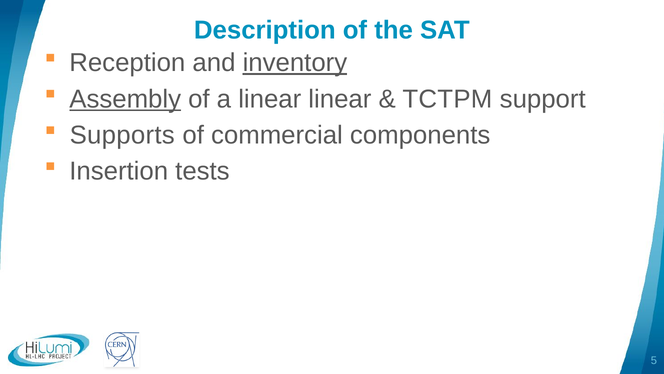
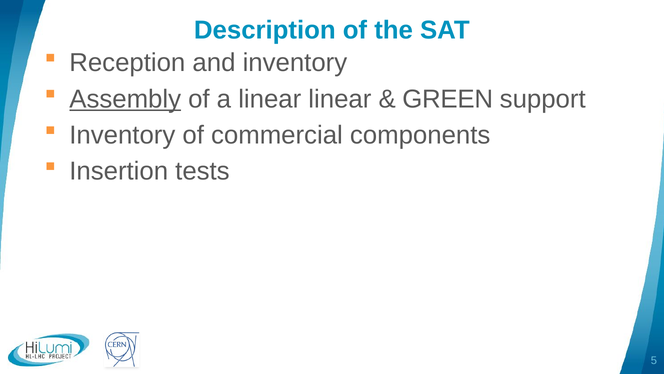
inventory underline: present -> none (295, 63)
TCTPM: TCTPM -> GREEN (448, 99)
Supports: Supports -> Inventory (122, 135)
